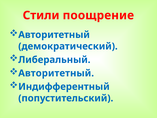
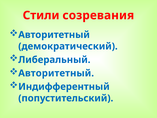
поощрение: поощрение -> созревания (98, 15)
